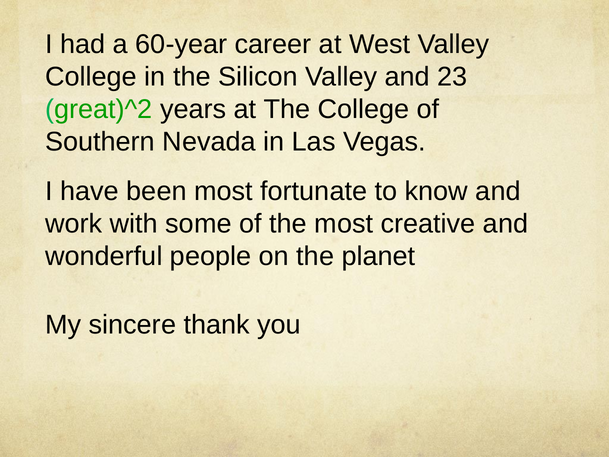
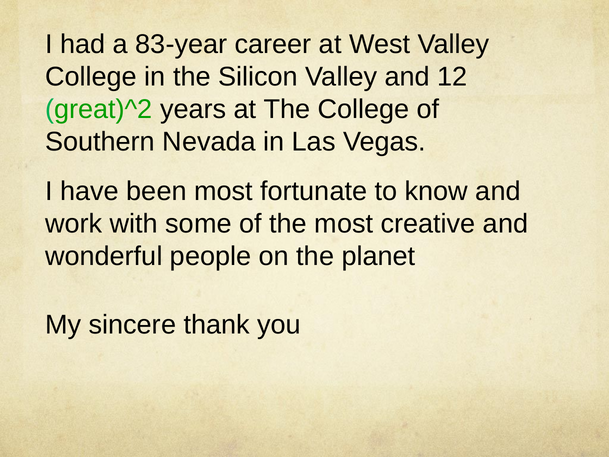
60-year: 60-year -> 83-year (181, 44)
23: 23 -> 12 (452, 77)
